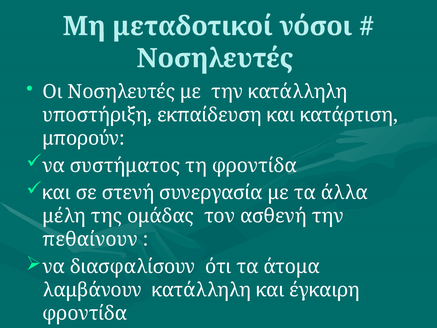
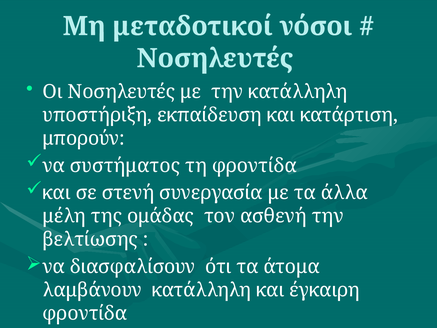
πεθαίνουν: πεθαίνουν -> βελτίωσης (90, 239)
